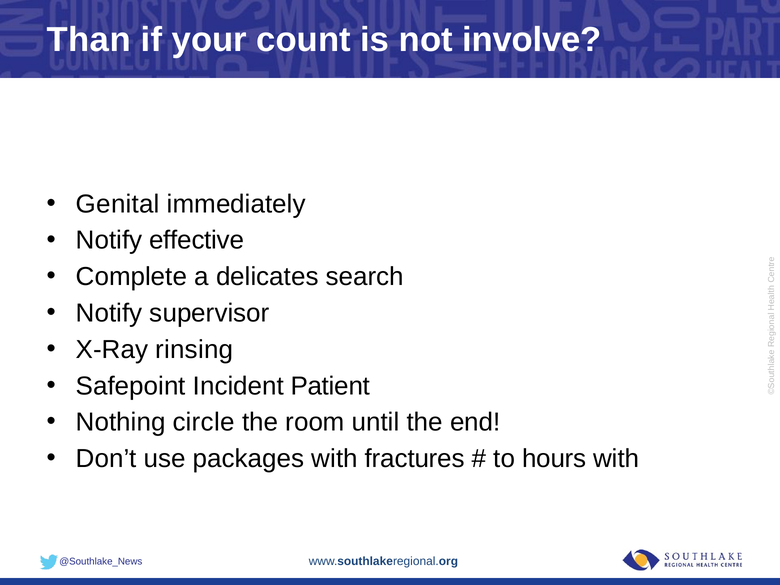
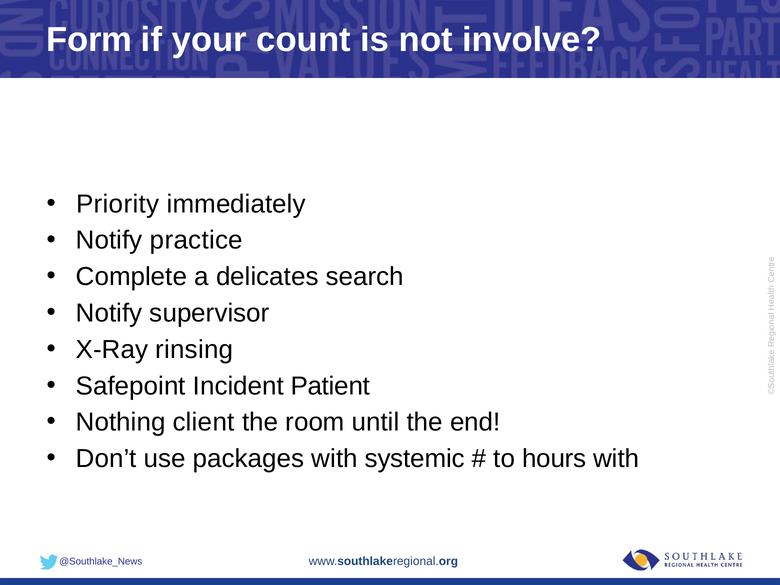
Than: Than -> Form (89, 40)
Genital: Genital -> Priority (118, 204)
effective: effective -> practice (196, 240)
circle: circle -> client (204, 422)
fractures: fractures -> systemic (415, 459)
